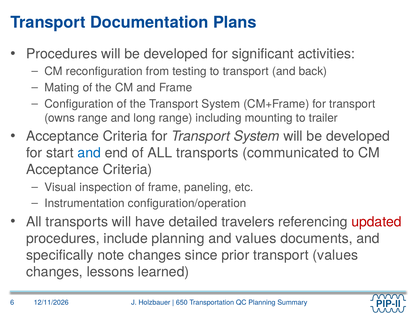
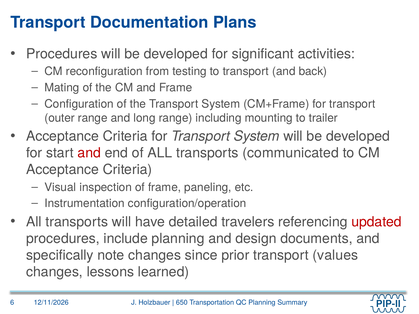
owns: owns -> outer (60, 118)
and colour: blue -> red (89, 153)
and values: values -> design (256, 239)
